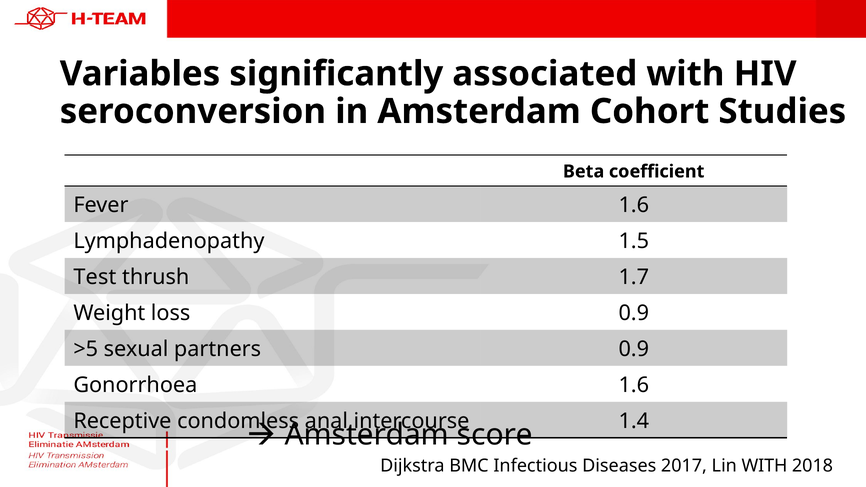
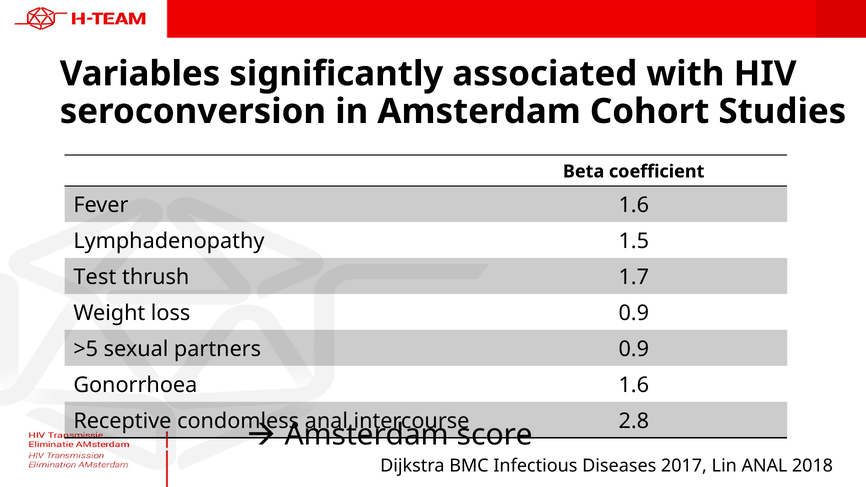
1.4: 1.4 -> 2.8 (634, 421)
Lin WITH: WITH -> ANAL (764, 466)
